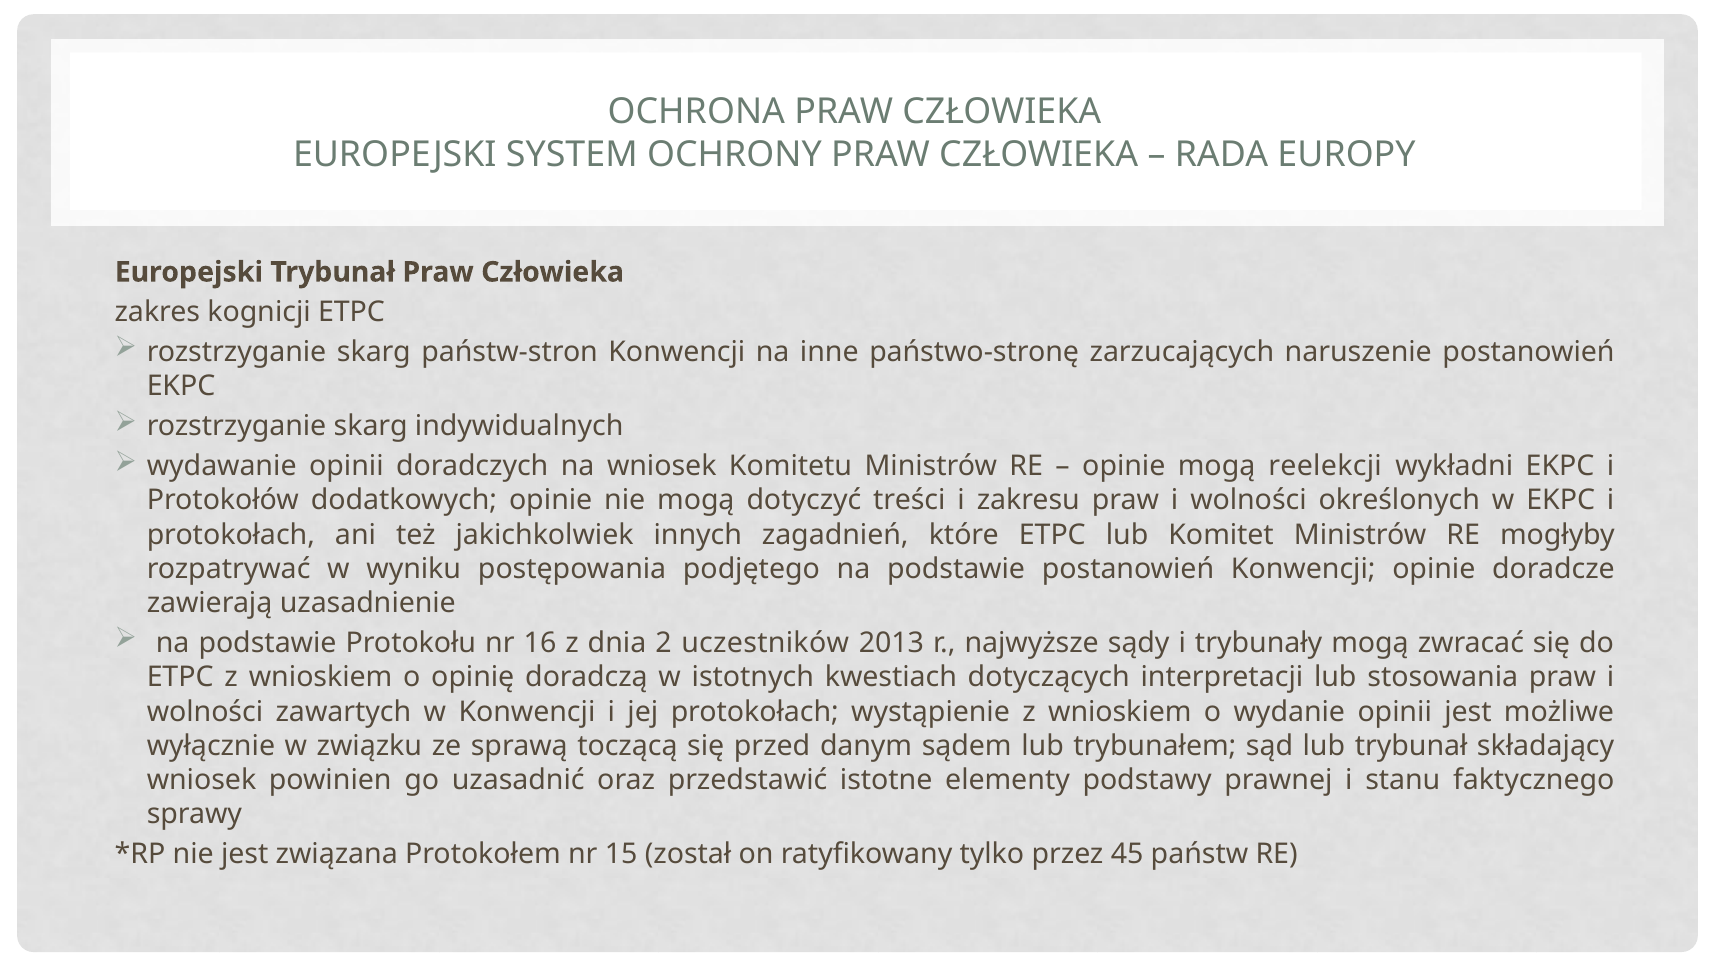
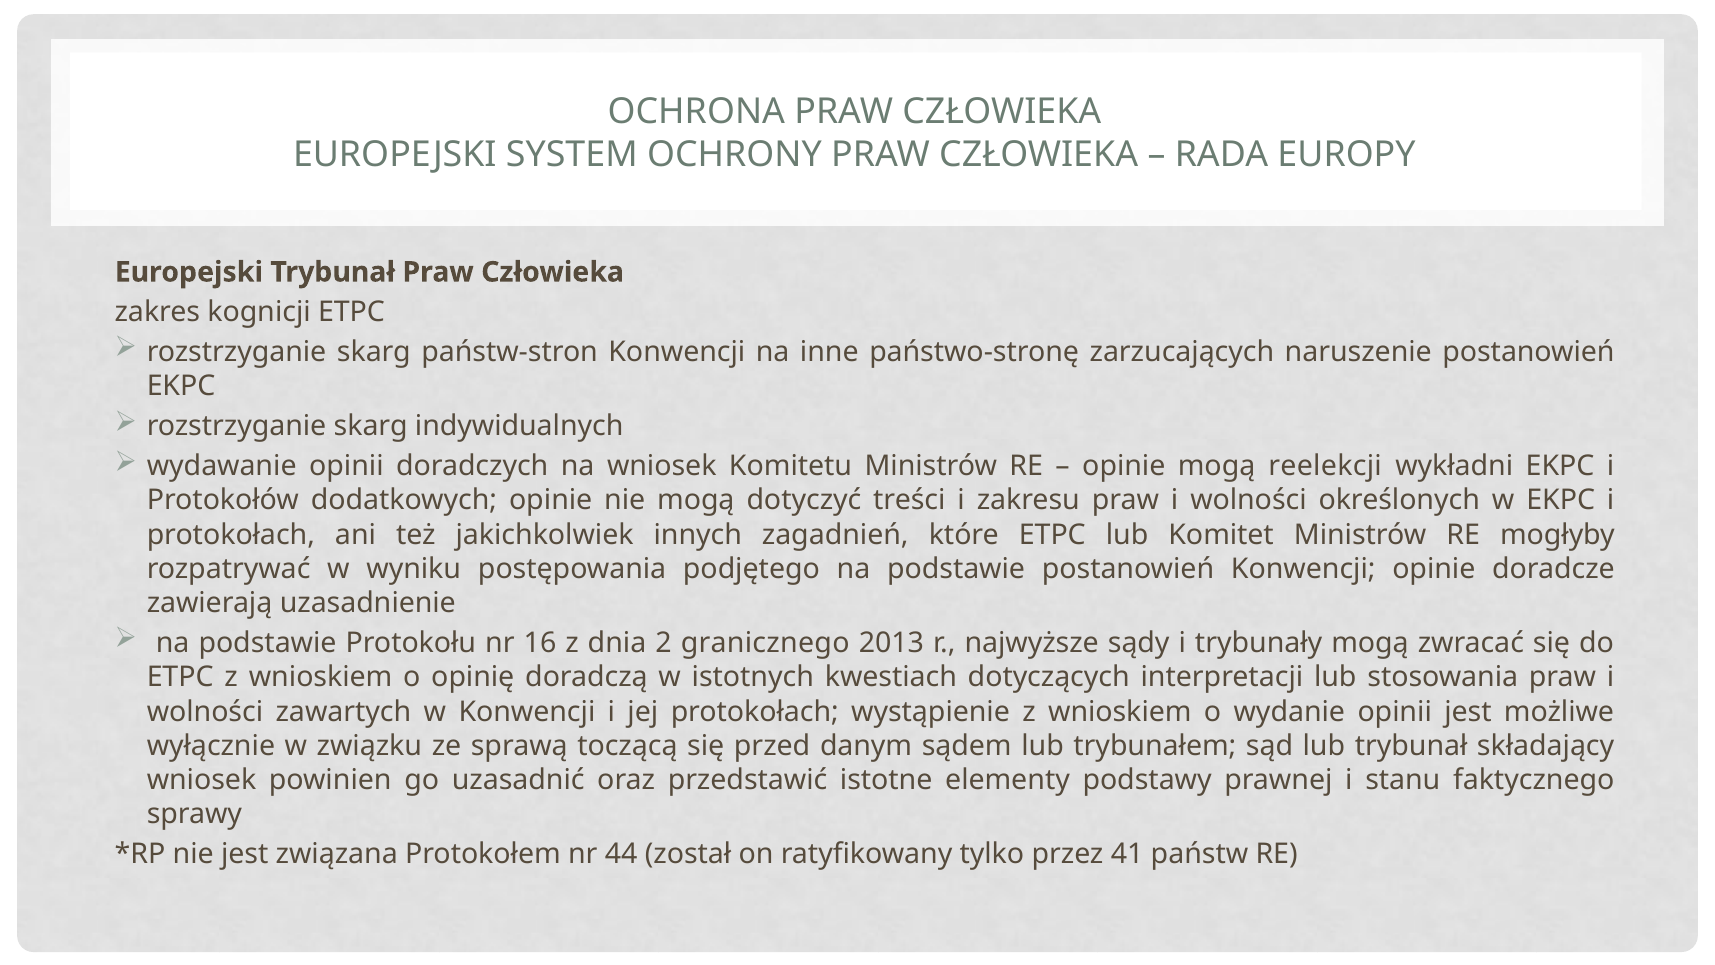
uczestników: uczestników -> granicznego (765, 643)
15: 15 -> 44 (621, 854)
45: 45 -> 41 (1127, 854)
